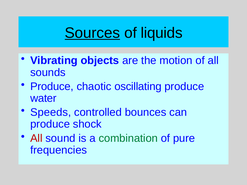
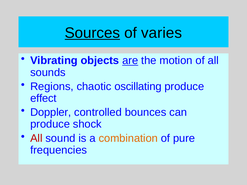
liquids: liquids -> varies (161, 33)
are underline: none -> present (130, 61)
Produce: Produce -> Regions (52, 87)
water: water -> effect (43, 98)
Speeds: Speeds -> Doppler (51, 112)
combination colour: green -> orange (128, 138)
